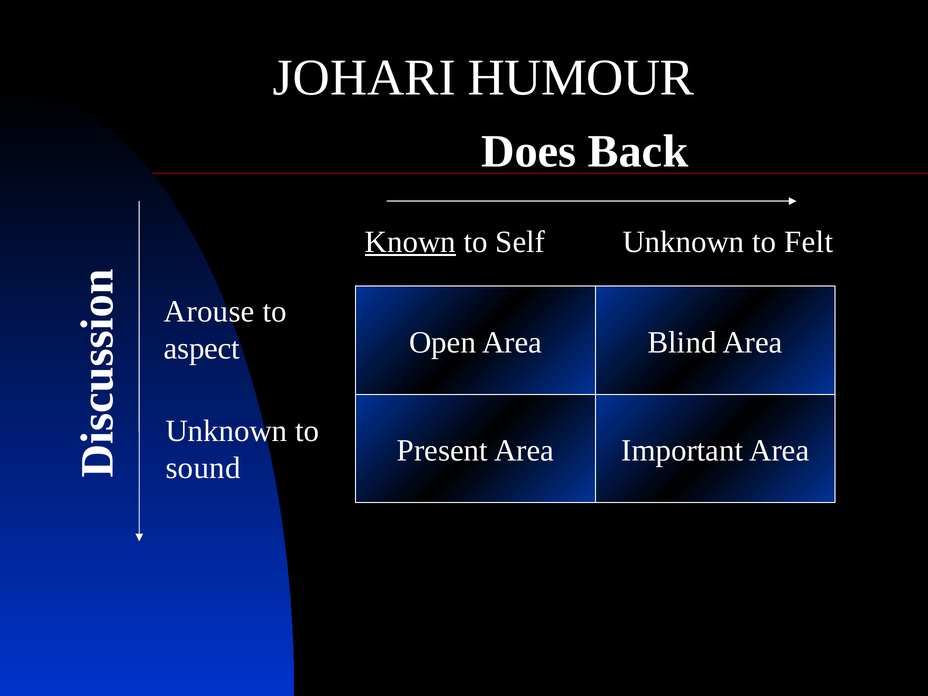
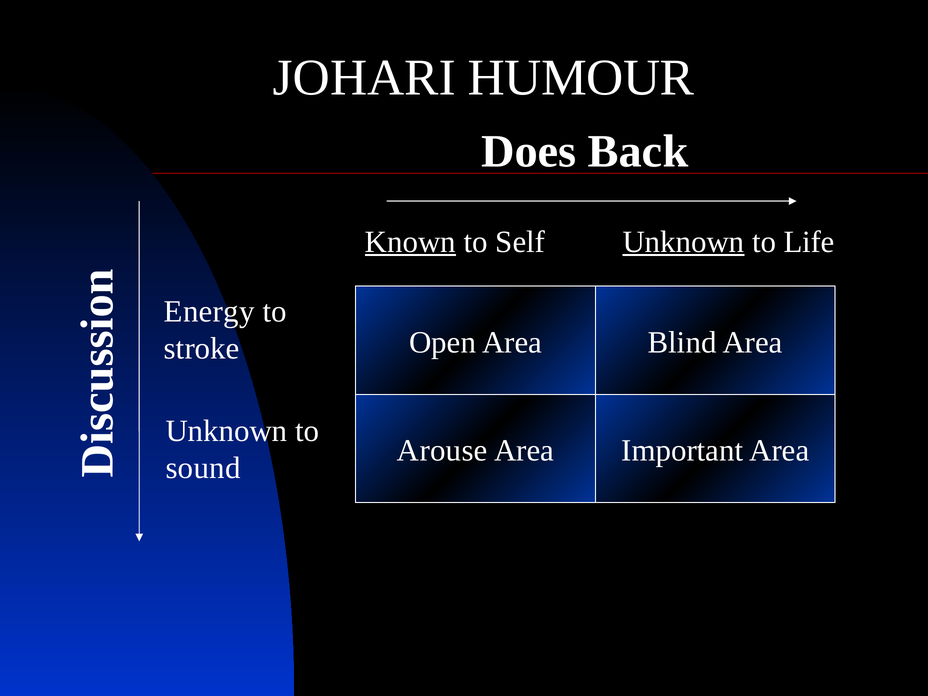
Unknown underline: none -> present (683, 242)
Felt: Felt -> Life (809, 242)
Arouse: Arouse -> Energy (209, 311)
aspect: aspect -> stroke (202, 349)
Present: Present -> Arouse (442, 451)
